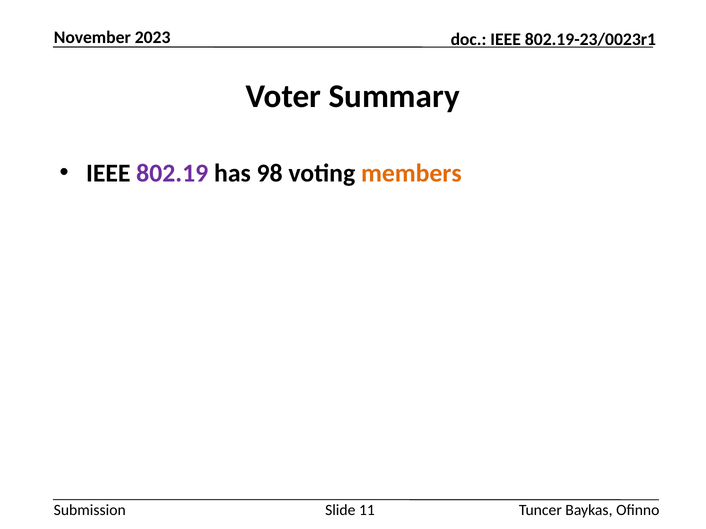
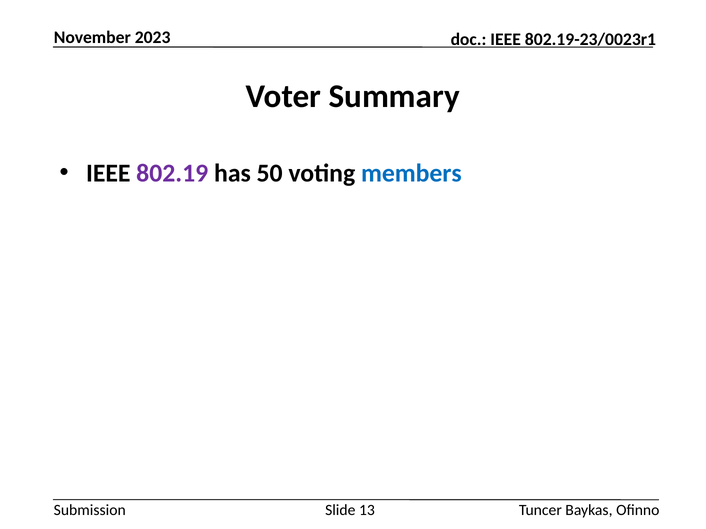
98: 98 -> 50 (270, 174)
members colour: orange -> blue (411, 174)
11: 11 -> 13 (367, 510)
